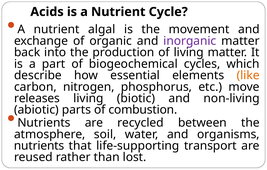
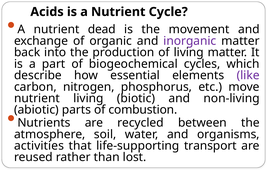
algal: algal -> dead (102, 29)
like colour: orange -> purple (248, 75)
releases: releases -> nutrient (37, 98)
nutrients: nutrients -> activities (39, 146)
